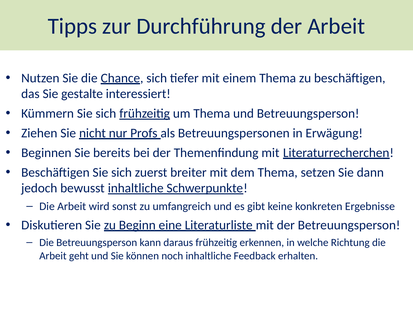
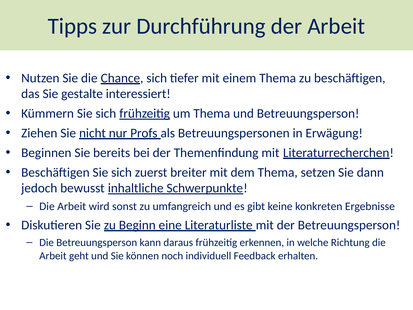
noch inhaltliche: inhaltliche -> individuell (208, 256)
